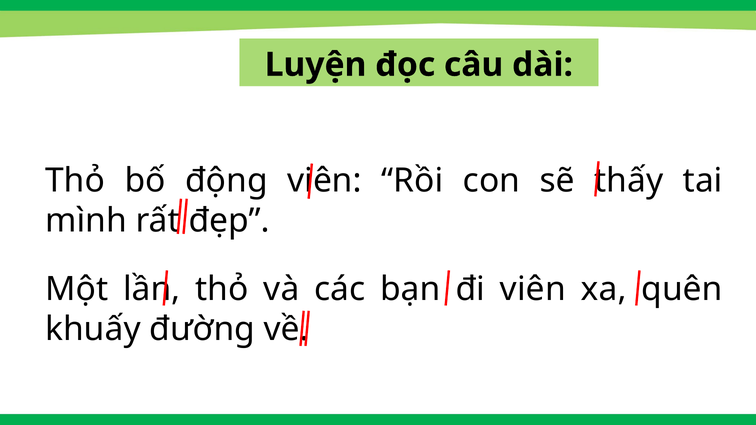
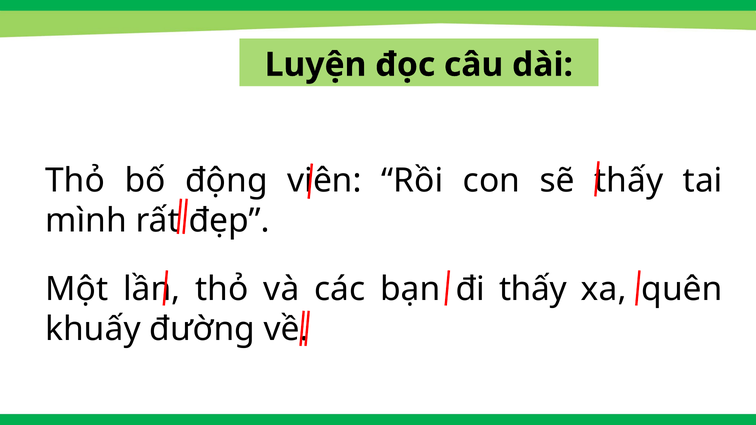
đi viên: viên -> thấy (533, 289)
